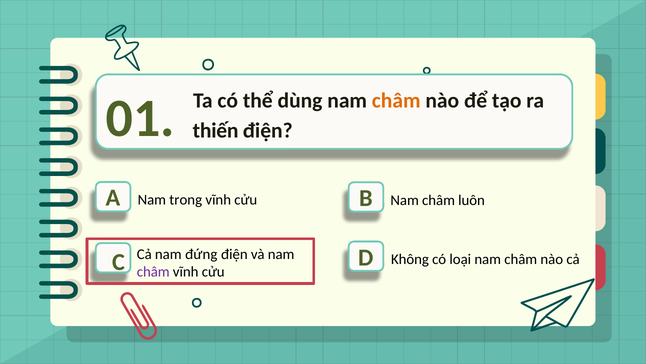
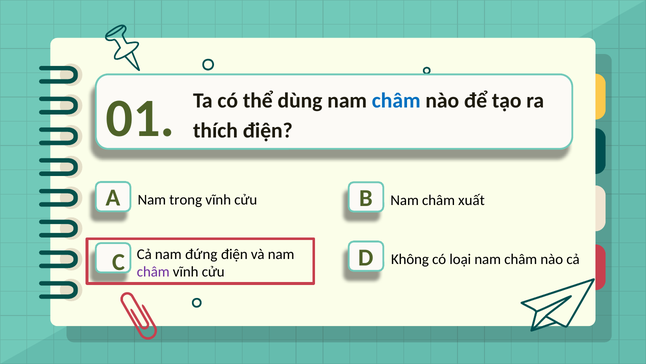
châm colour: orange -> blue (396, 101)
thiến: thiến -> thích (215, 130)
luôn: luôn -> xuất (471, 200)
